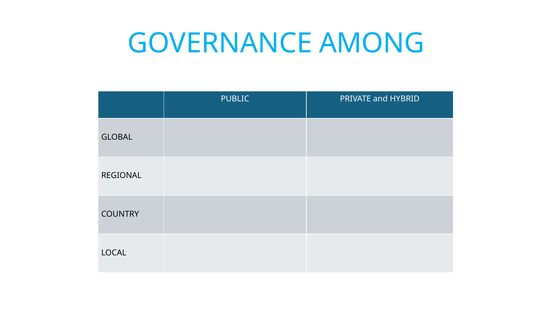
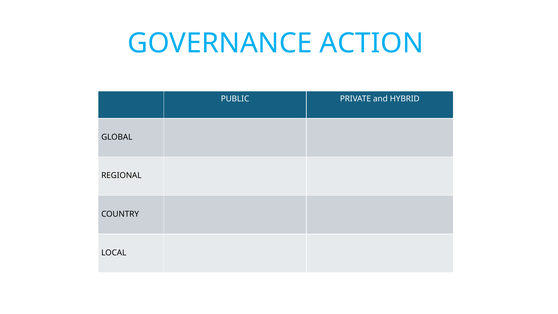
AMONG: AMONG -> ACTION (371, 43)
